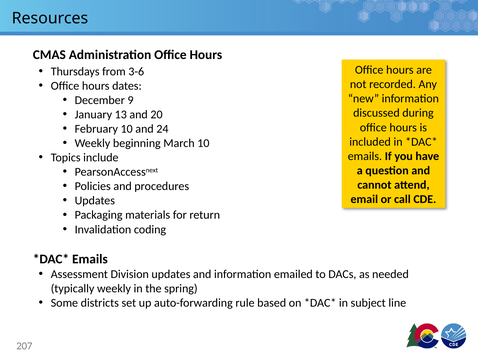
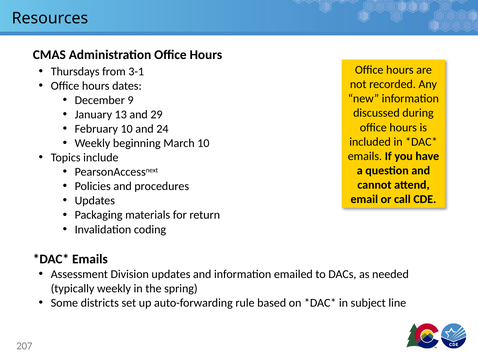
3-6: 3-6 -> 3-1 (136, 71)
20: 20 -> 29 (157, 114)
